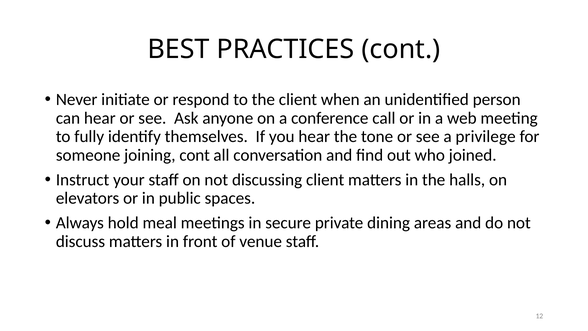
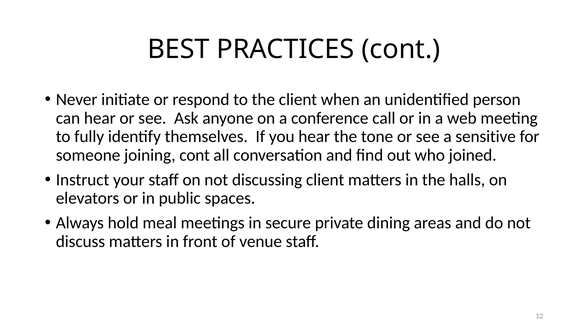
privilege: privilege -> sensitive (486, 136)
